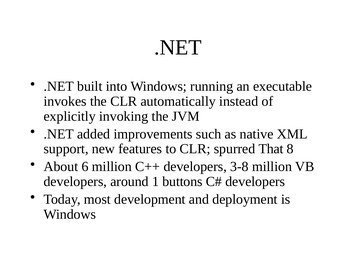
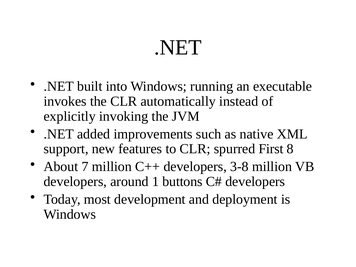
That: That -> First (271, 149)
6: 6 -> 7 (85, 167)
